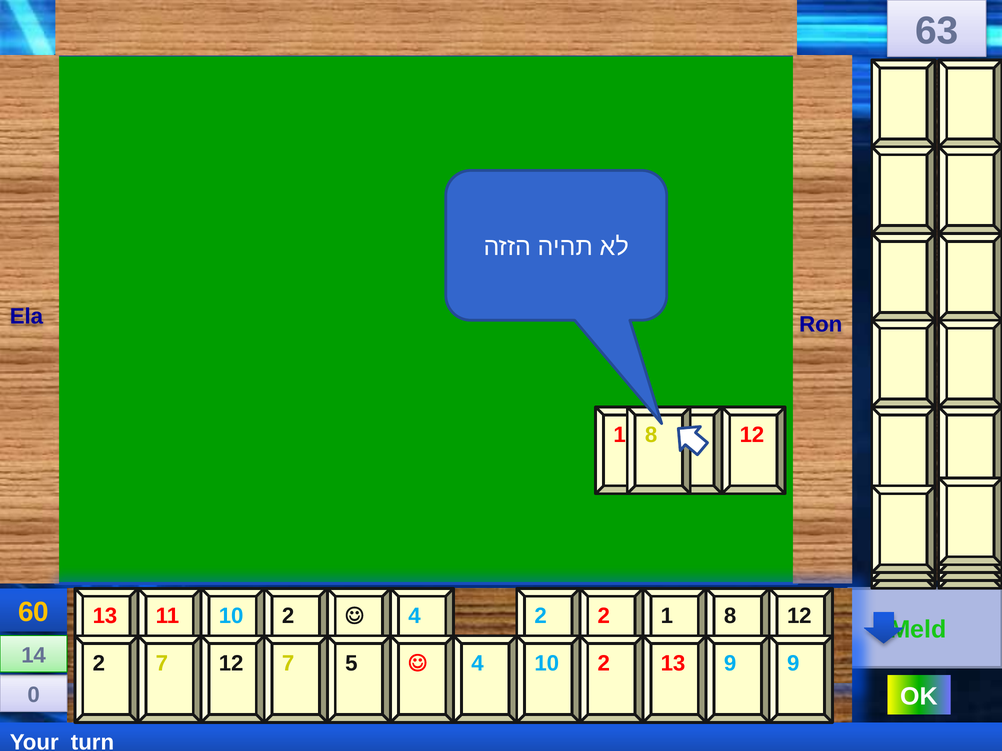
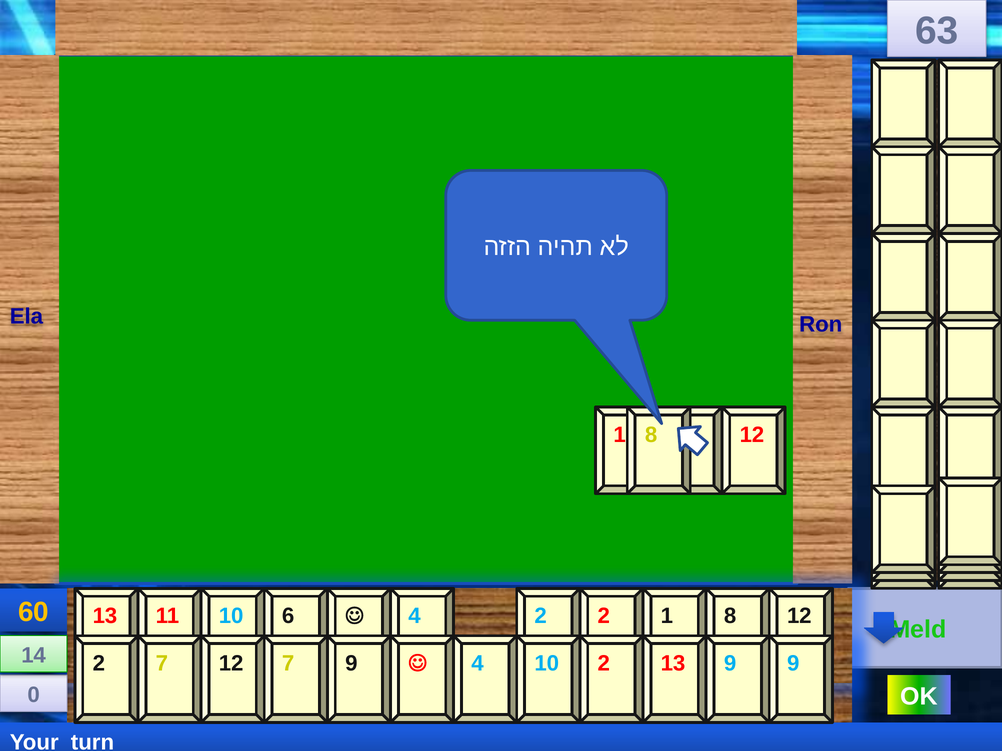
11 10 2: 2 -> 6 (288, 617)
7 5: 5 -> 9 (351, 664)
